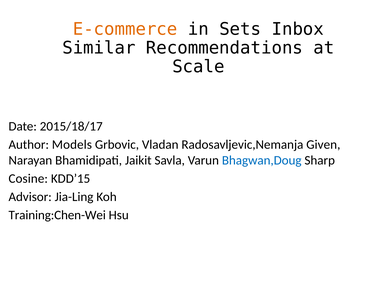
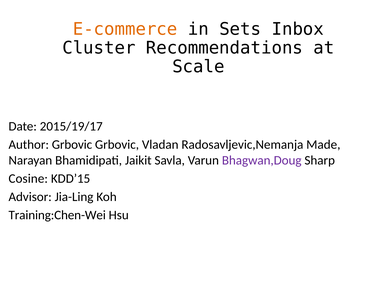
Similar: Similar -> Cluster (99, 48)
2015/18/17: 2015/18/17 -> 2015/19/17 (71, 127)
Author Models: Models -> Grbovic (72, 145)
Given: Given -> Made (323, 145)
Bhagwan,Doug colour: blue -> purple (262, 160)
